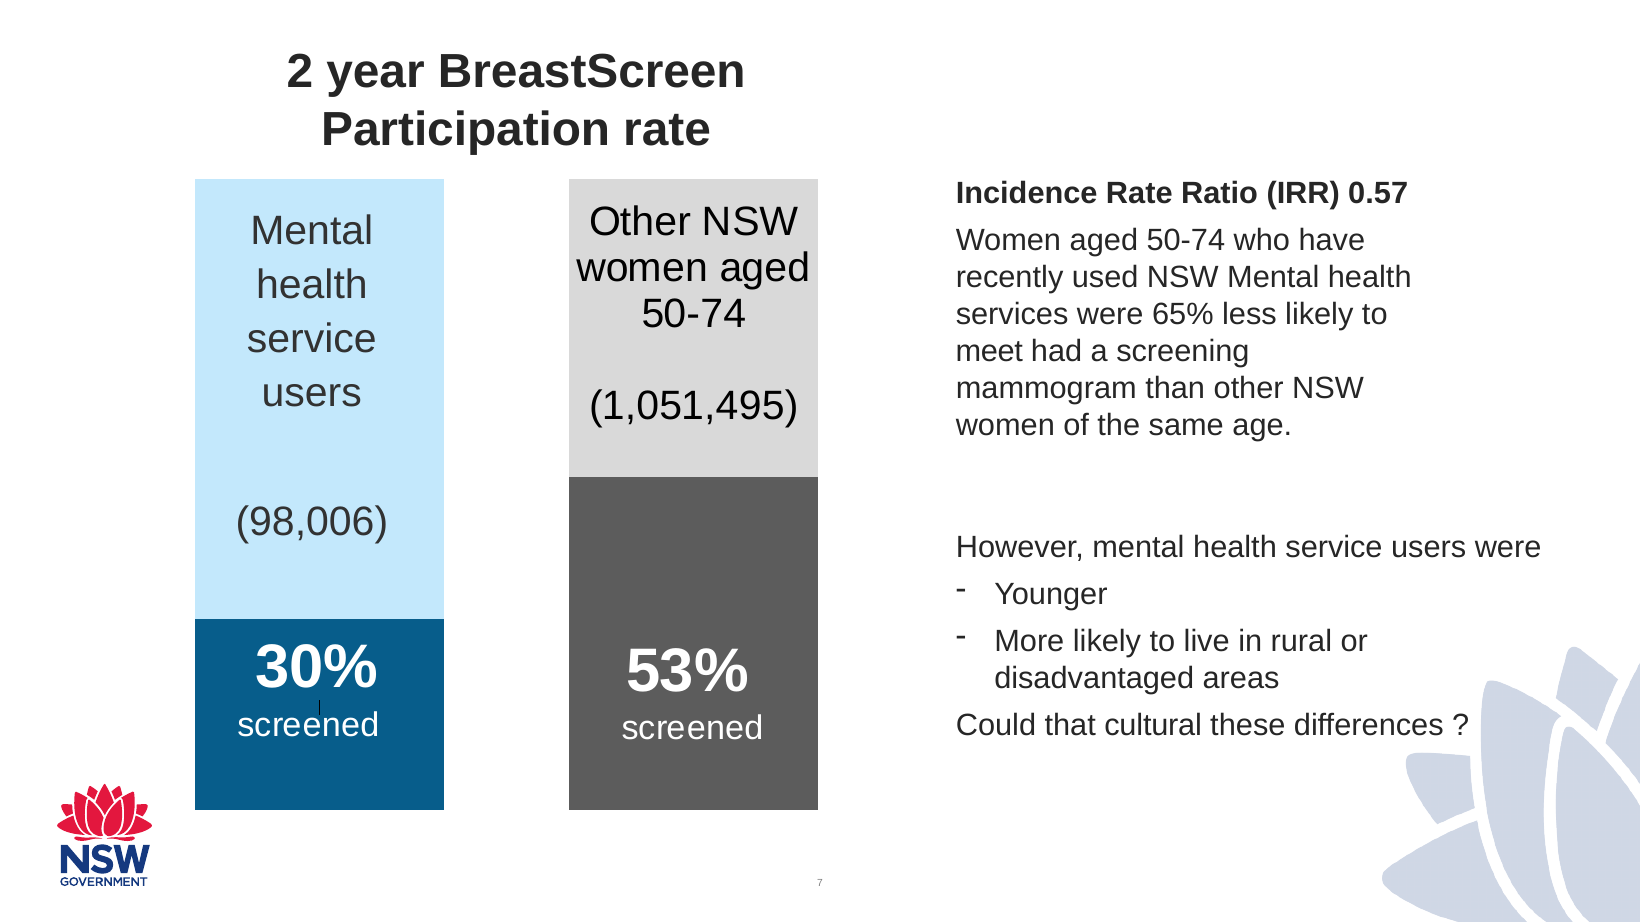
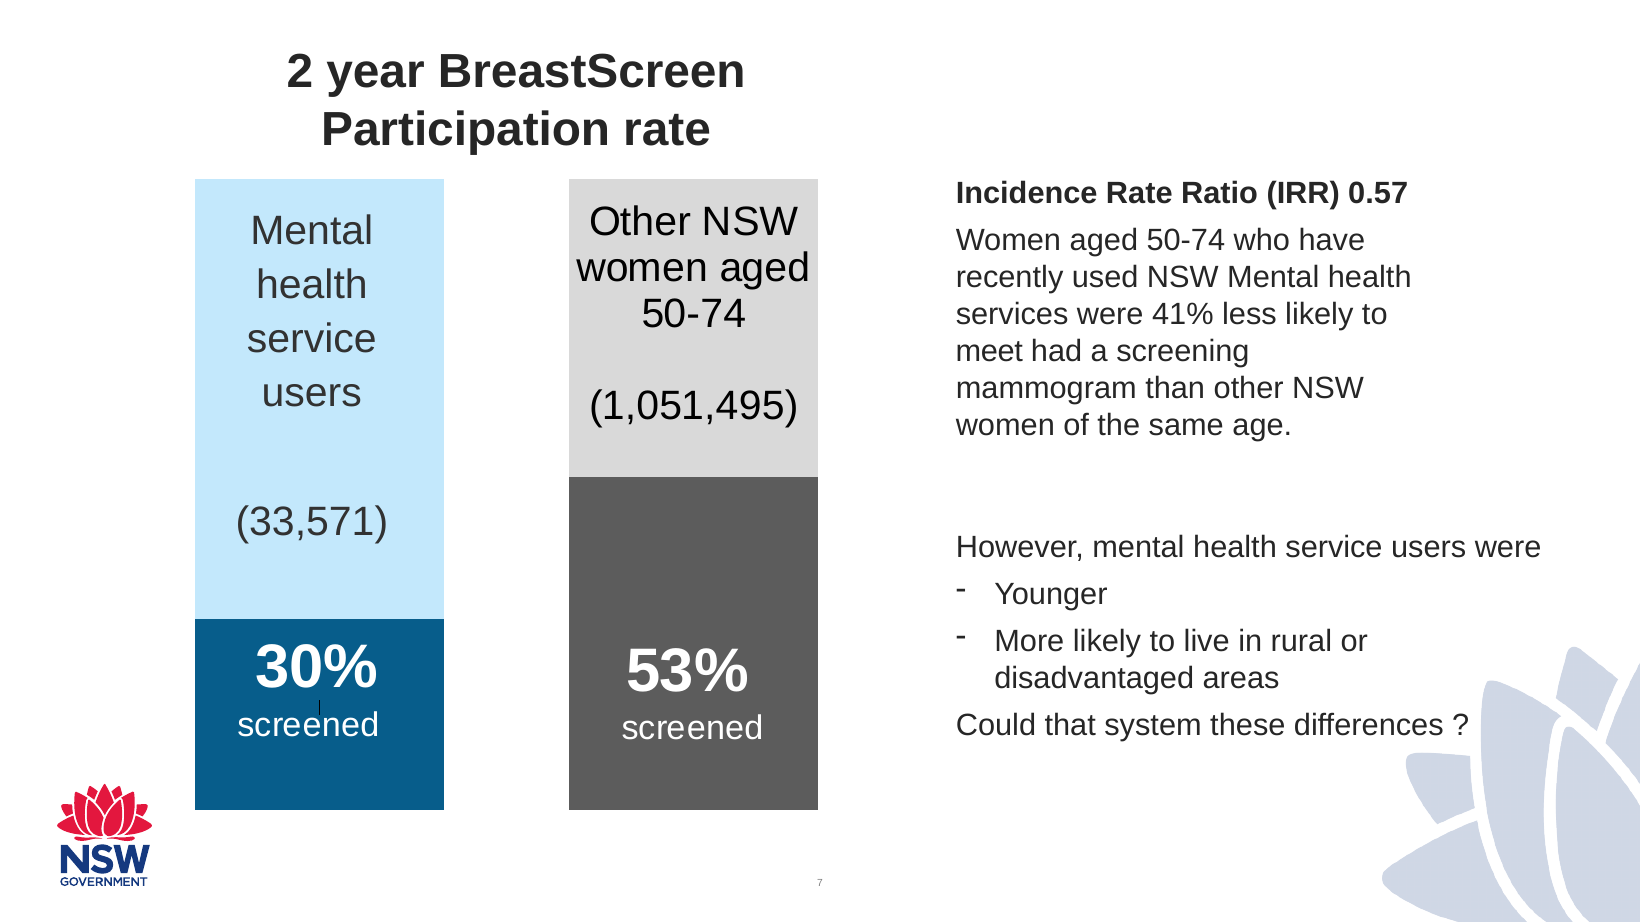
65%: 65% -> 41% (1183, 315)
98,006: 98,006 -> 33,571 (312, 522)
cultural: cultural -> system (1153, 726)
